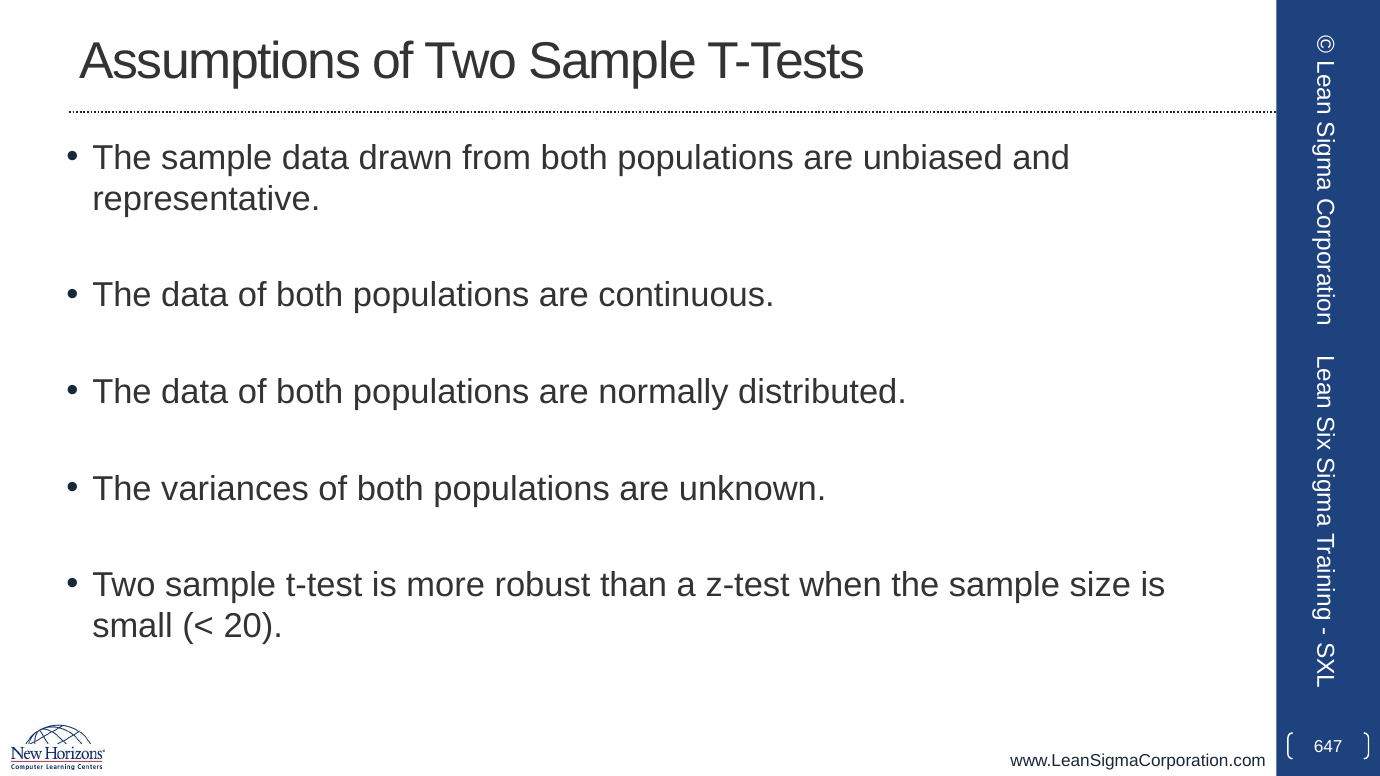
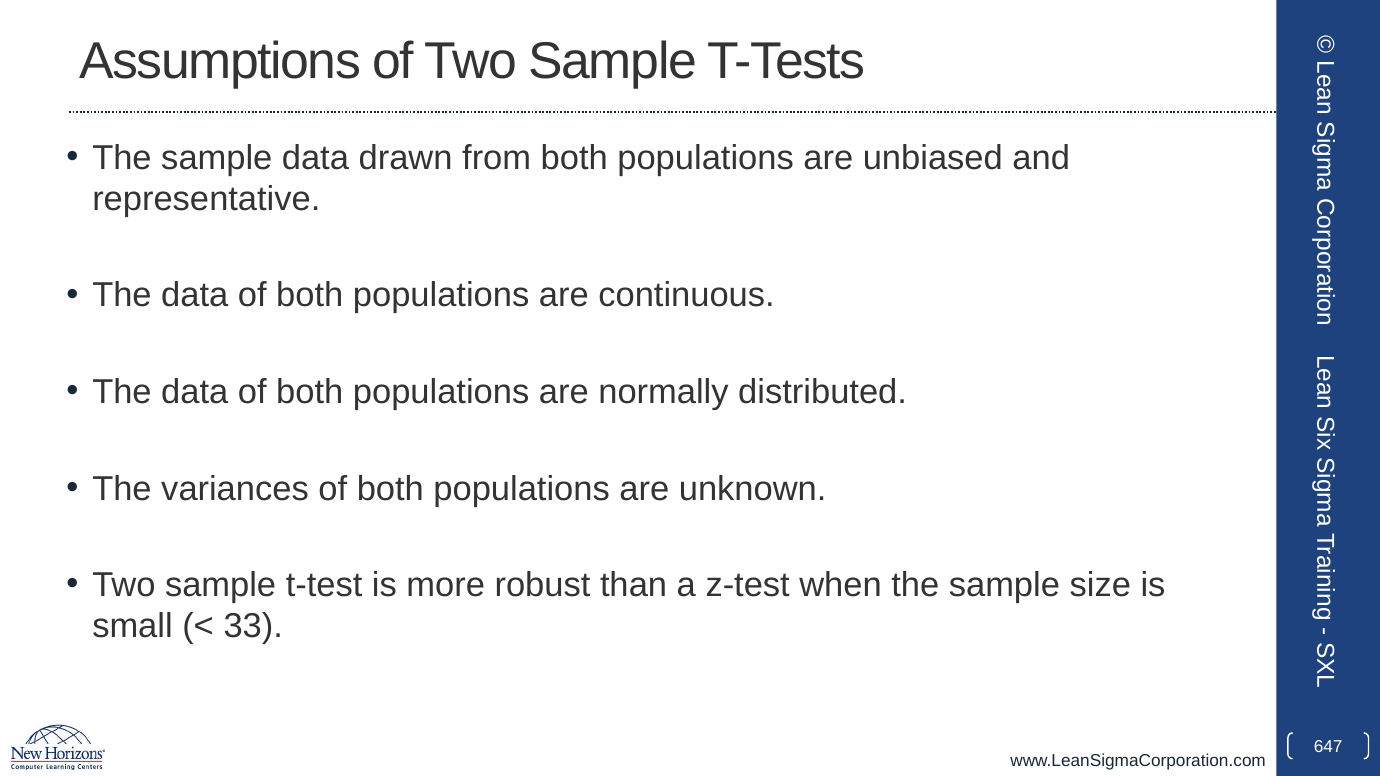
20: 20 -> 33 (253, 627)
